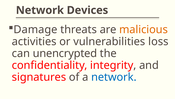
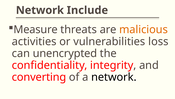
Devices: Devices -> Include (87, 10)
Damage: Damage -> Measure (36, 29)
signatures: signatures -> converting (39, 77)
network colour: blue -> black (114, 77)
